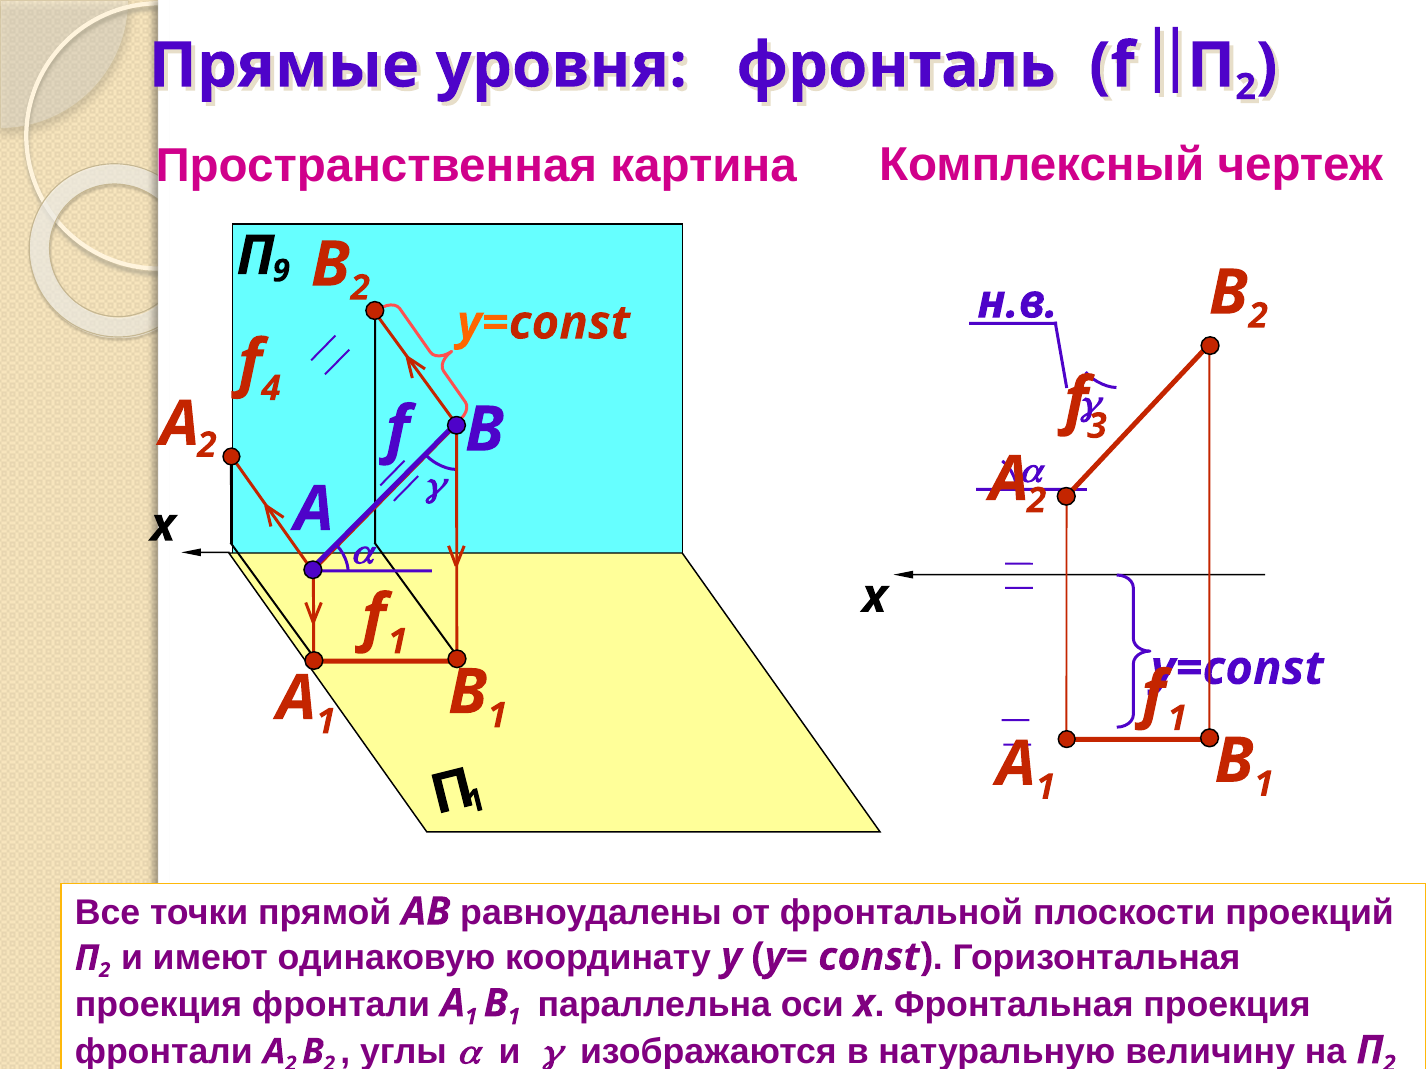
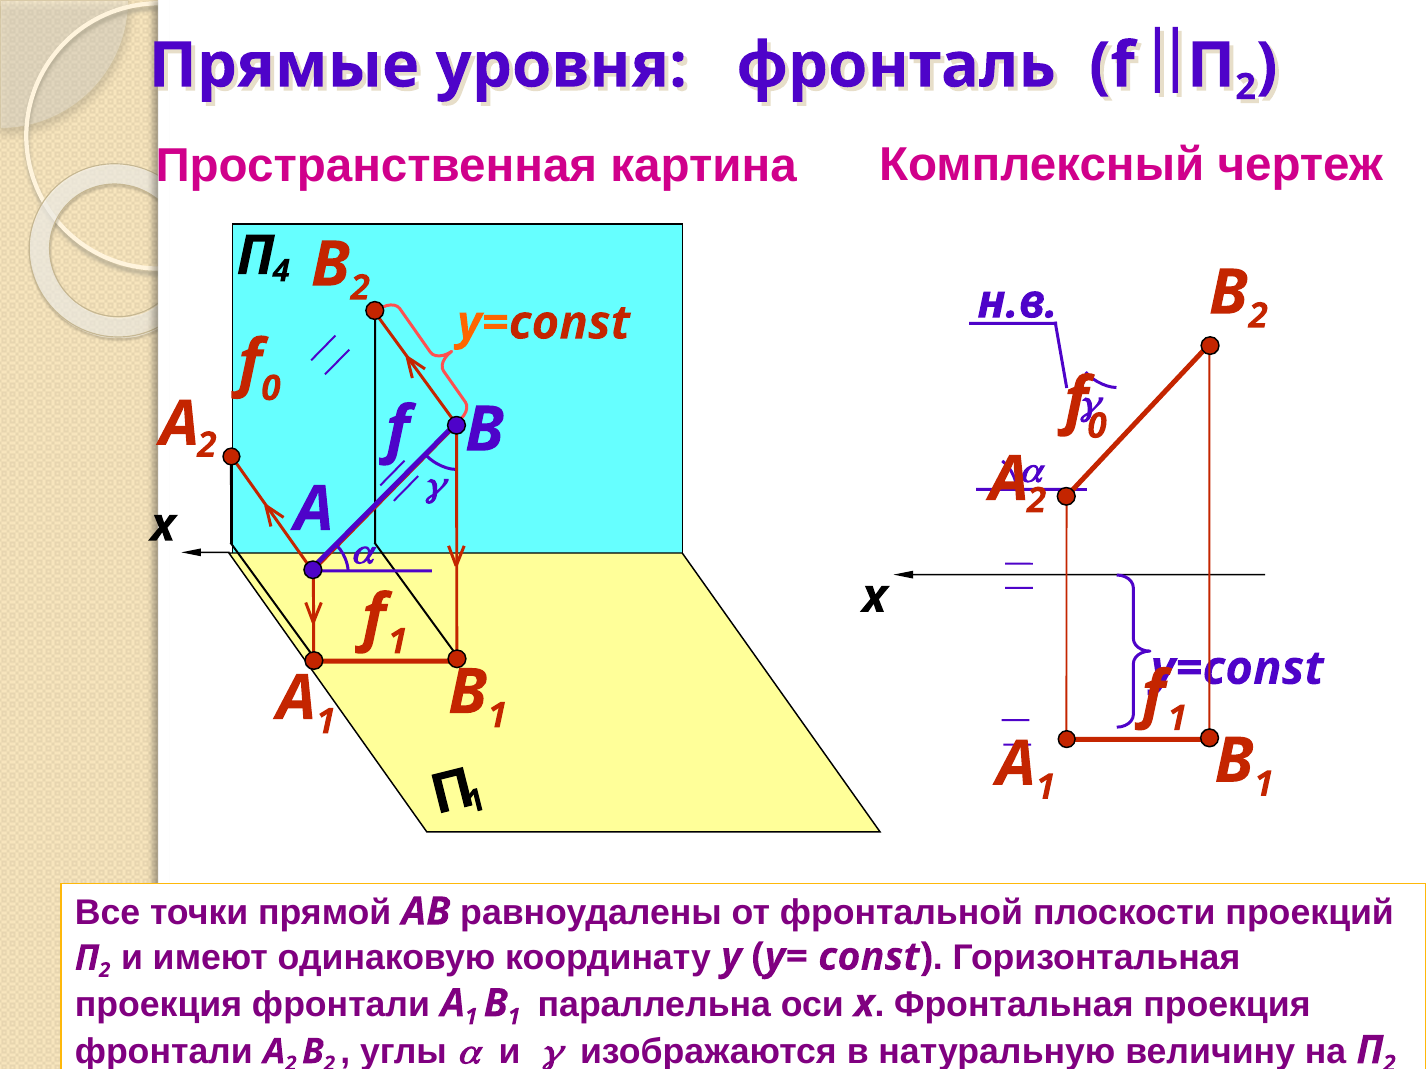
9: 9 -> 4 (281, 271)
4: 4 -> 0 (271, 389)
3: 3 -> 0 (1097, 426)
